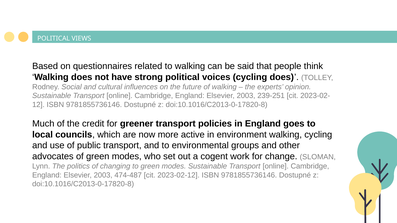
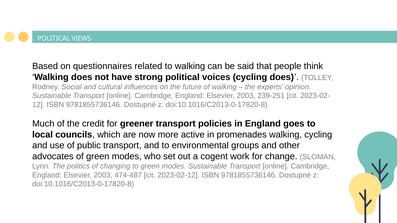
environment: environment -> promenades (242, 135)
